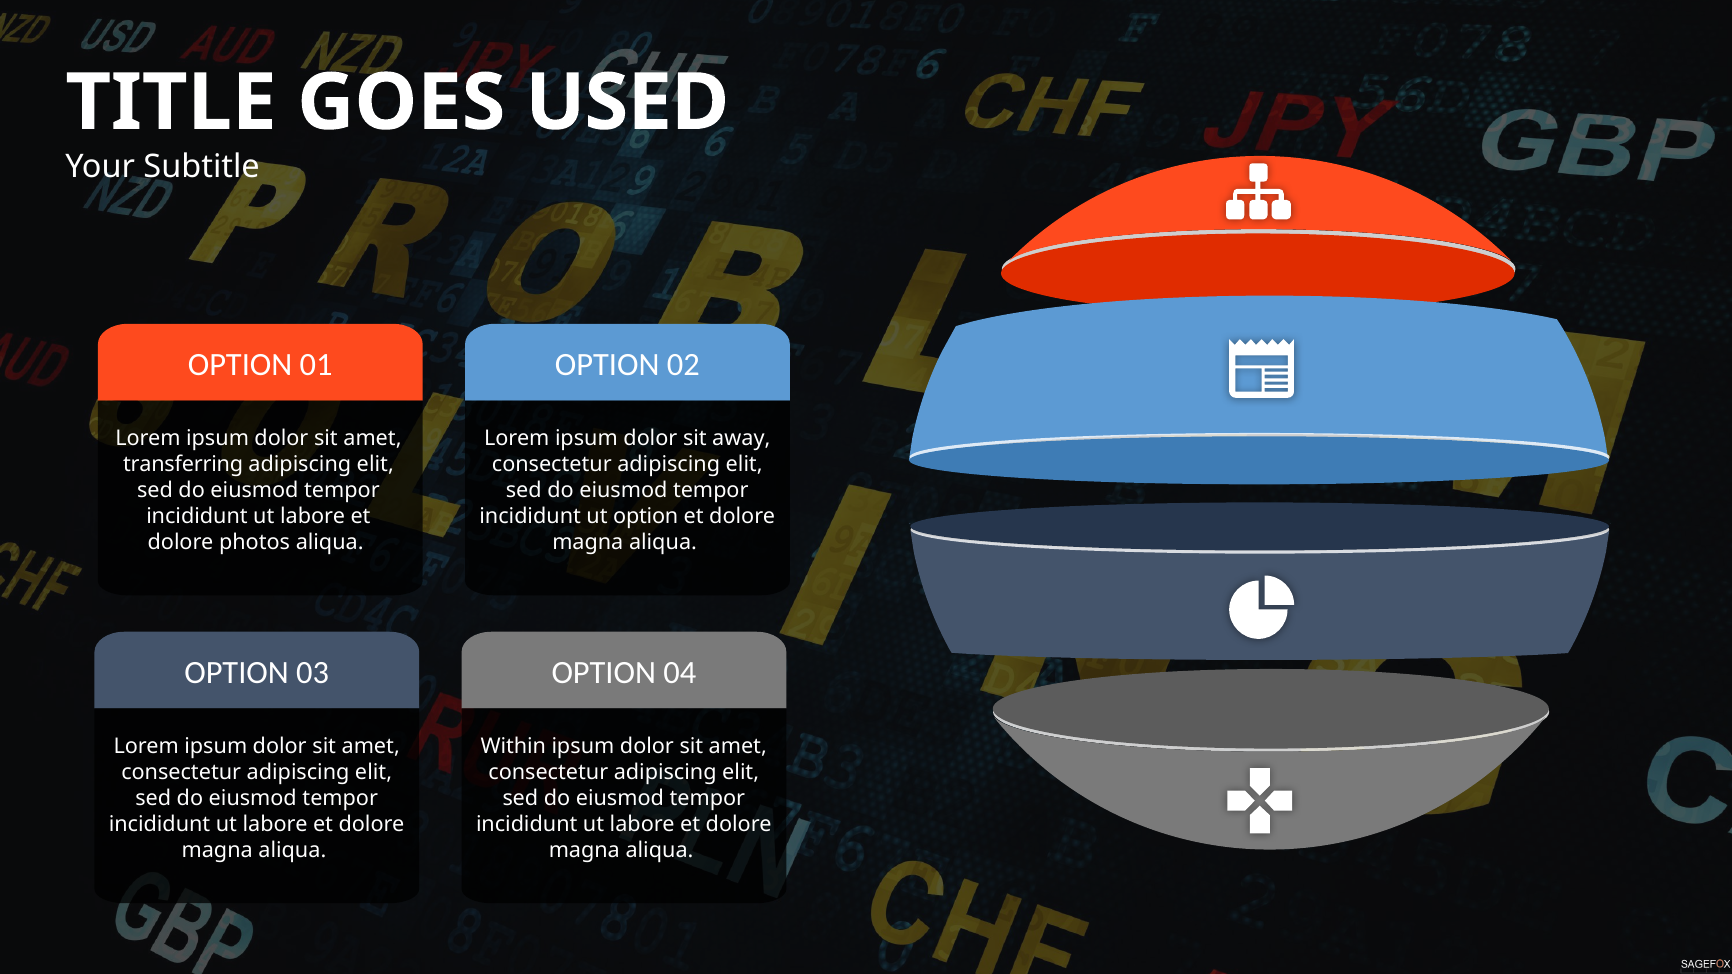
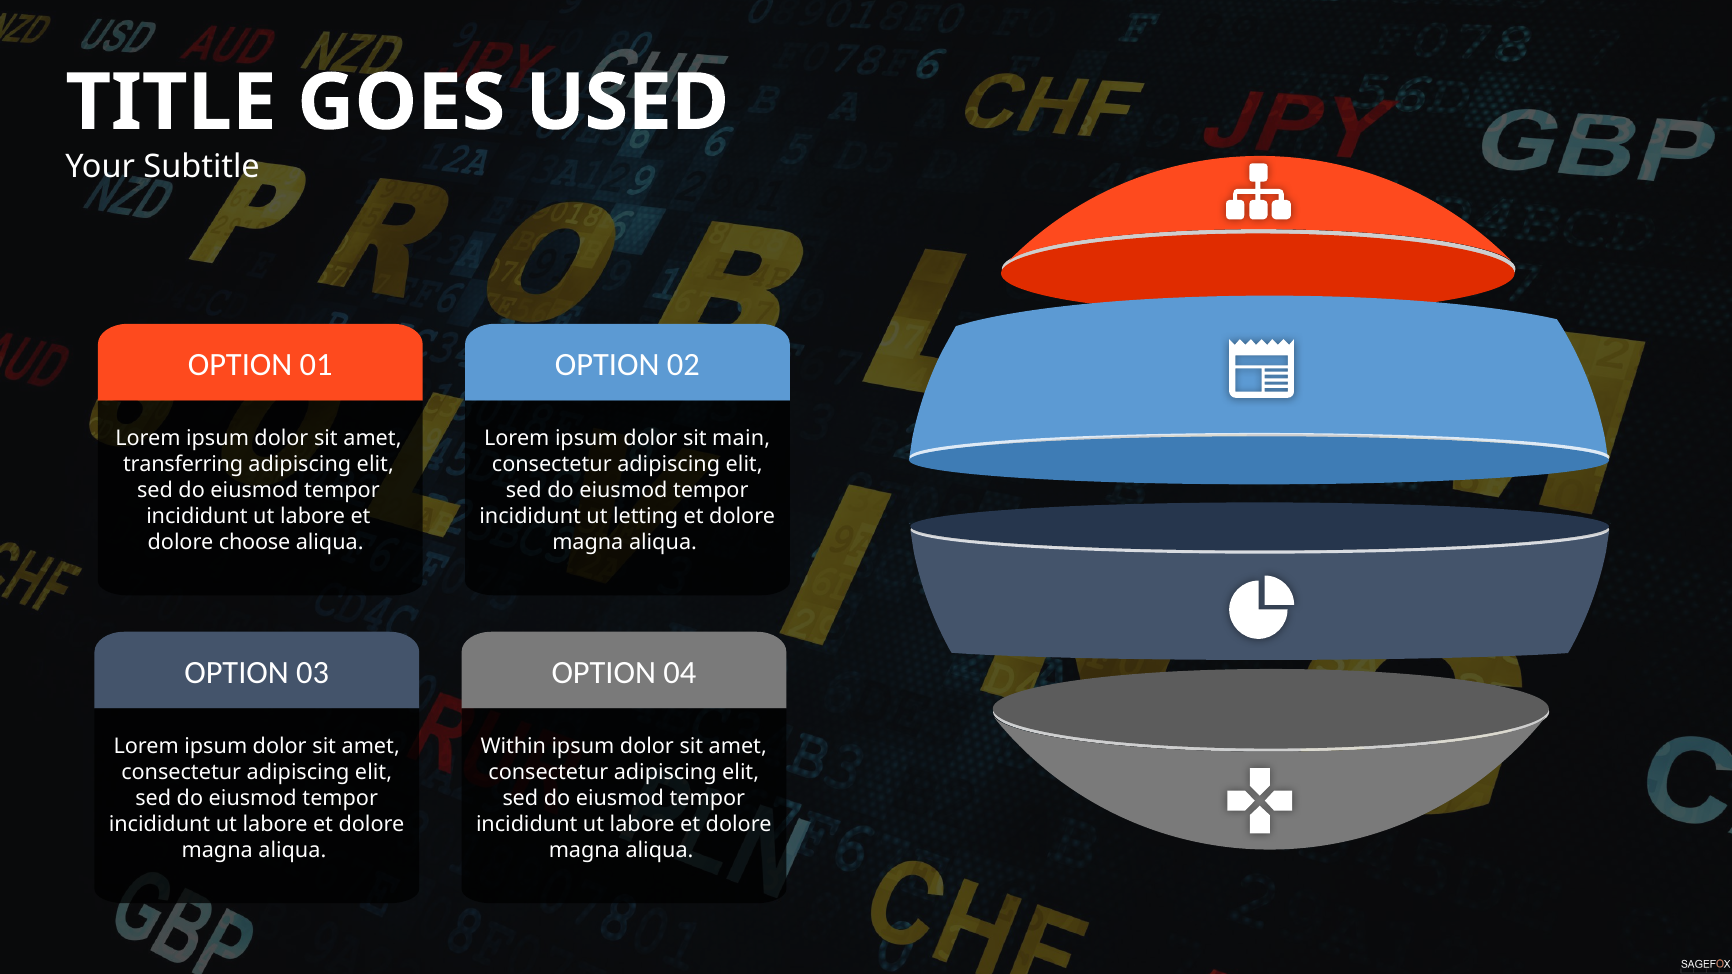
away: away -> main (741, 438)
ut option: option -> letting (646, 516)
photos: photos -> choose (255, 542)
